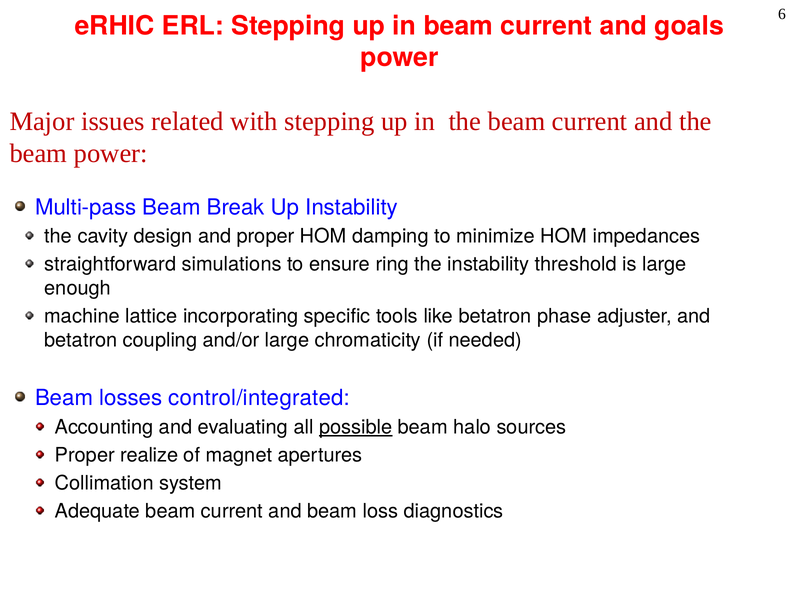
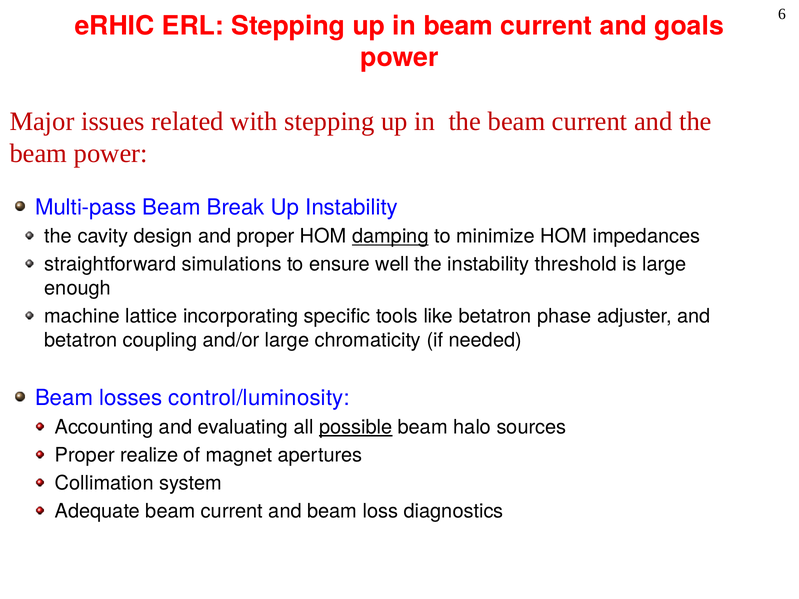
damping underline: none -> present (390, 236)
ring: ring -> well (392, 264)
control/integrated: control/integrated -> control/luminosity (259, 398)
